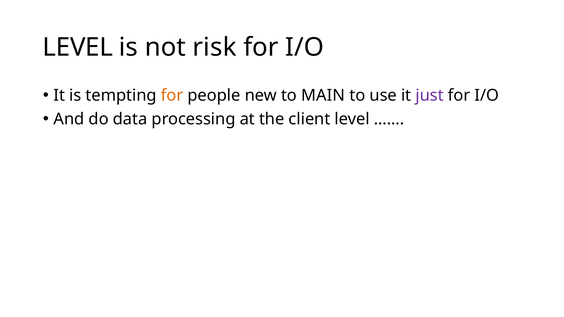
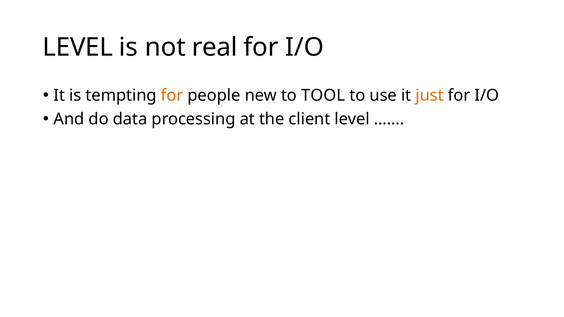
risk: risk -> real (215, 47)
MAIN: MAIN -> TOOL (323, 95)
just colour: purple -> orange (430, 95)
